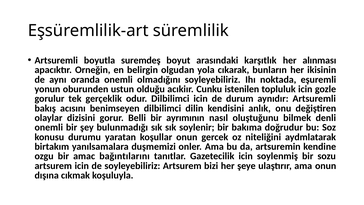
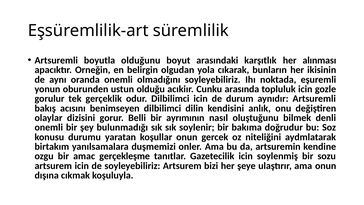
suremdeş: suremdeş -> olduğunu (141, 60)
istenilen: istenilen -> arasında (242, 89)
bağıntılarını: bağıntılarını -> gerçekleşme (125, 156)
